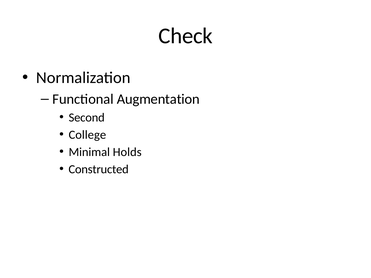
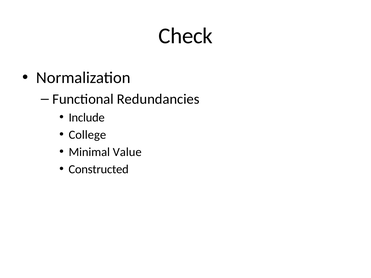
Augmentation: Augmentation -> Redundancies (158, 99)
Second: Second -> Include (87, 118)
Holds: Holds -> Value (127, 152)
